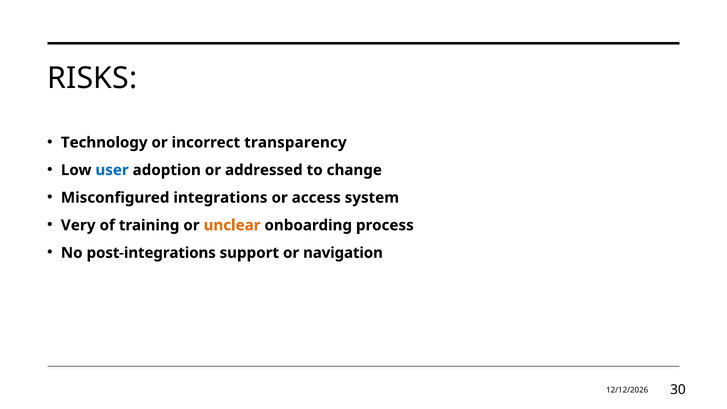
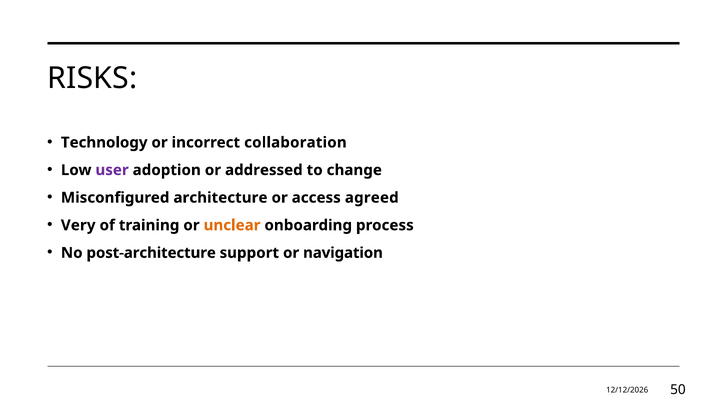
transparency: transparency -> collaboration (295, 142)
user colour: blue -> purple (112, 170)
integrations: integrations -> architecture (220, 198)
system: system -> agreed (372, 198)
post-integrations: post-integrations -> post-architecture (151, 253)
30: 30 -> 50 (678, 390)
